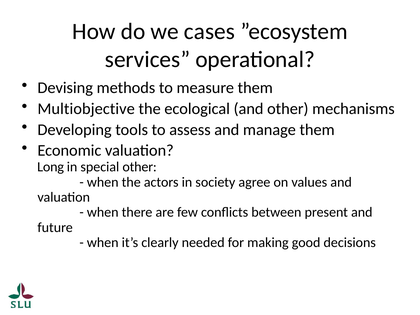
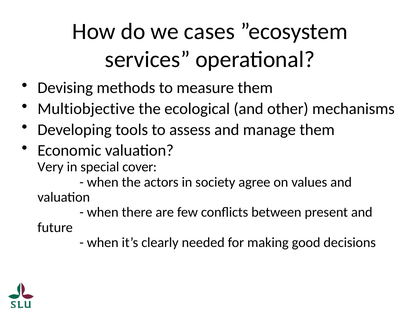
Long: Long -> Very (51, 167)
special other: other -> cover (140, 167)
